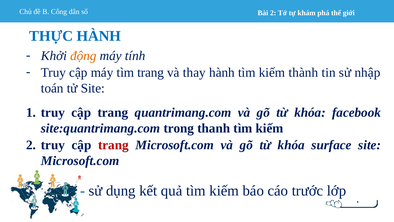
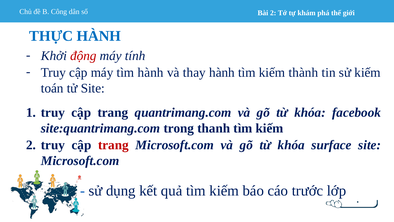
động colour: orange -> red (83, 56)
tìm trang: trang -> hành (151, 72)
sử nhập: nhập -> kiếm (368, 72)
